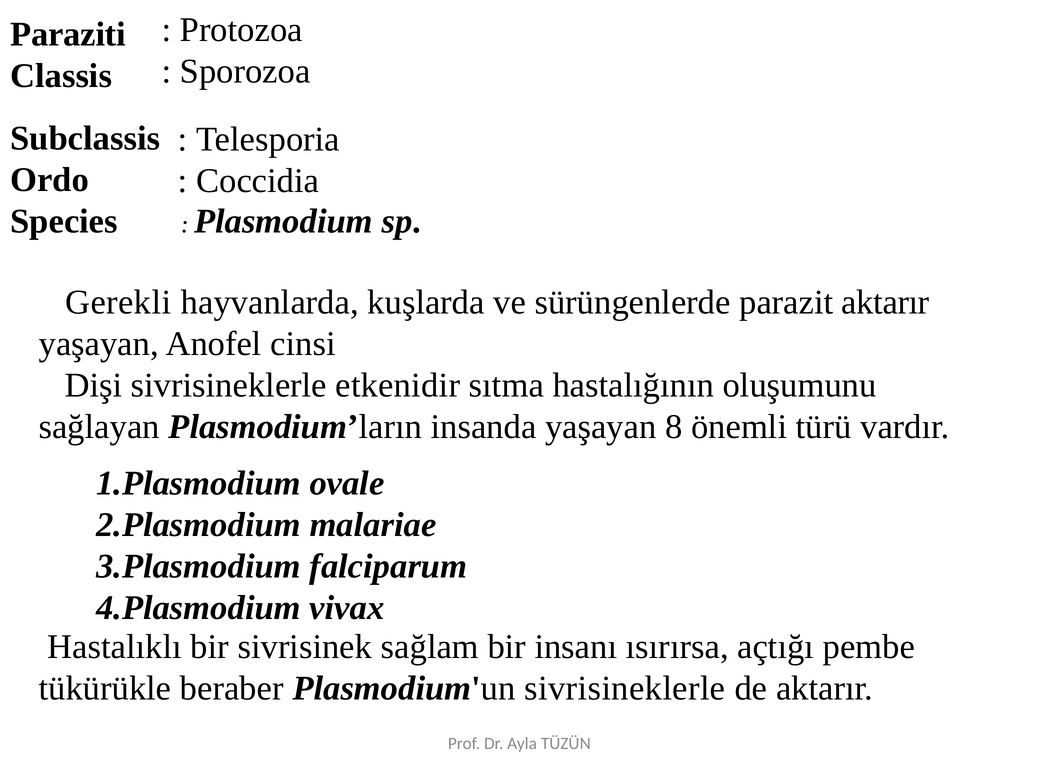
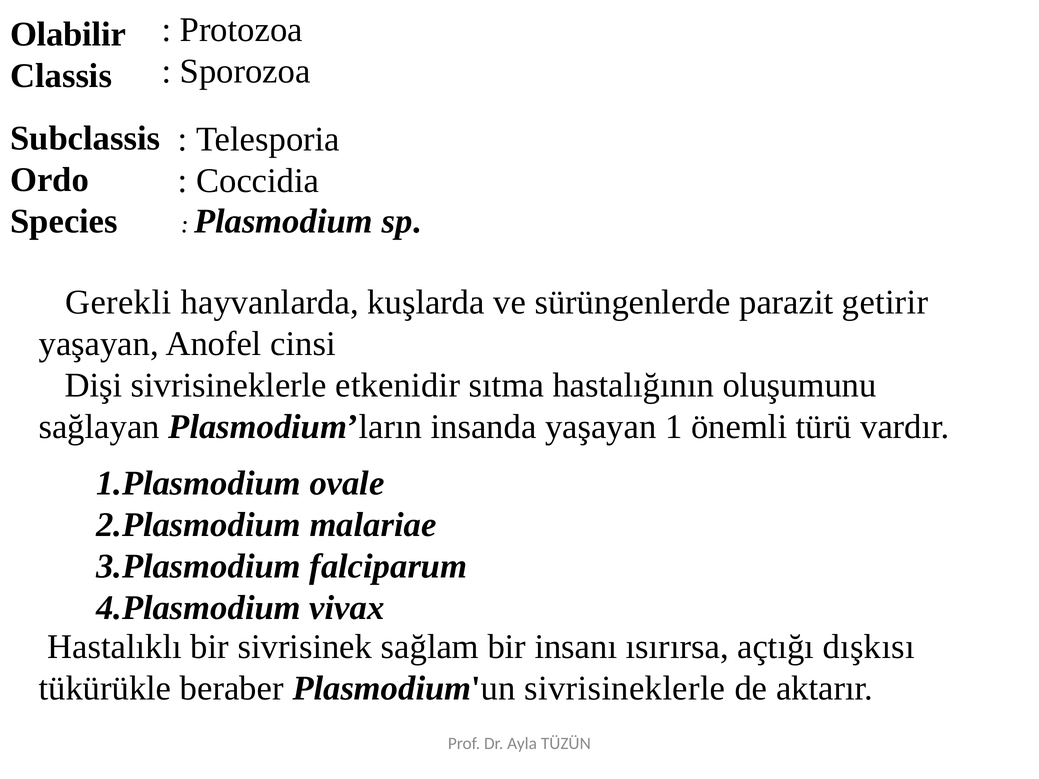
Paraziti: Paraziti -> Olabilir (68, 34)
parazit aktarır: aktarır -> getirir (885, 302)
8: 8 -> 1 (674, 427)
pembe: pembe -> dışkısı (869, 647)
